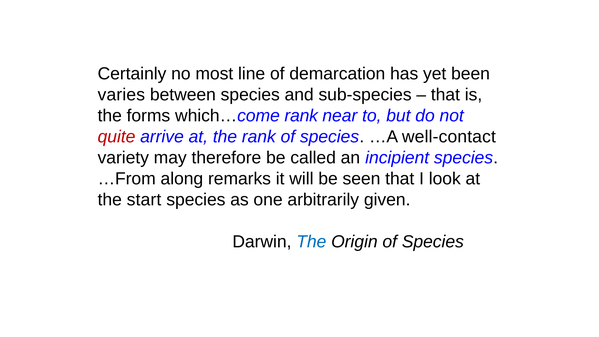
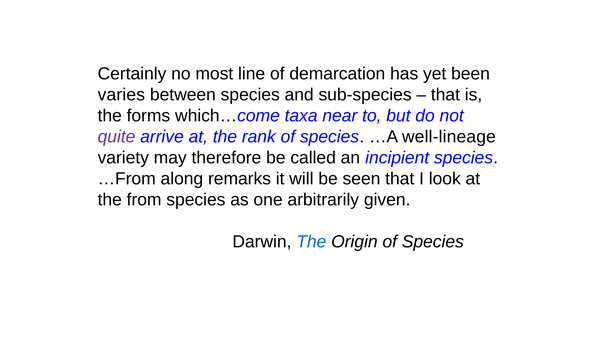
which…come rank: rank -> taxa (301, 116)
quite colour: red -> purple (117, 137)
well-contact: well-contact -> well-lineage (449, 137)
start: start -> from (144, 200)
